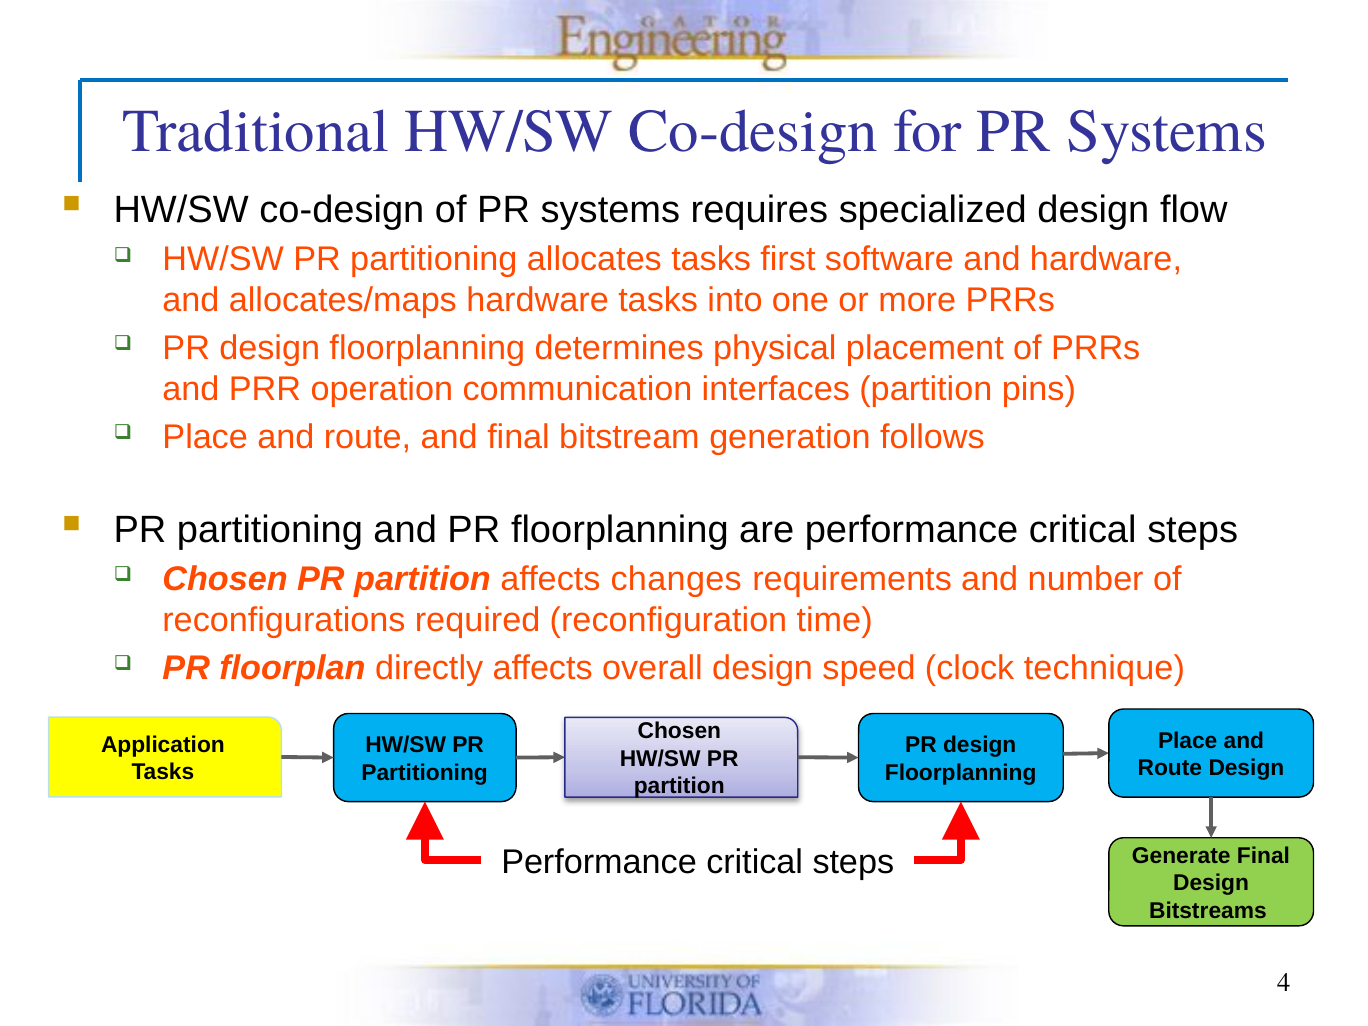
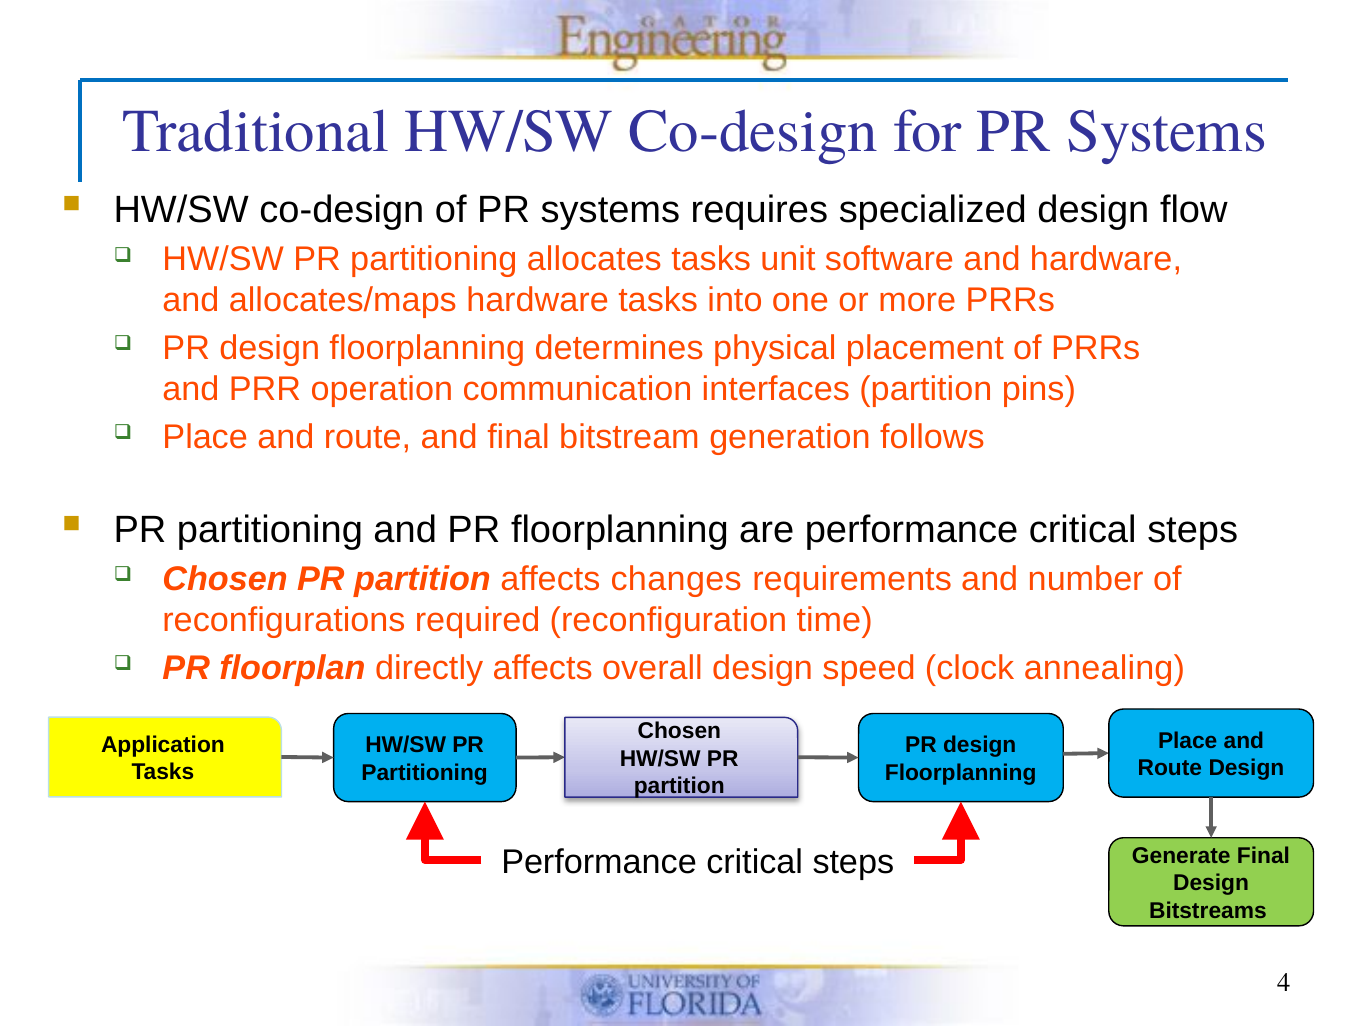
first: first -> unit (788, 260)
technique: technique -> annealing (1104, 669)
